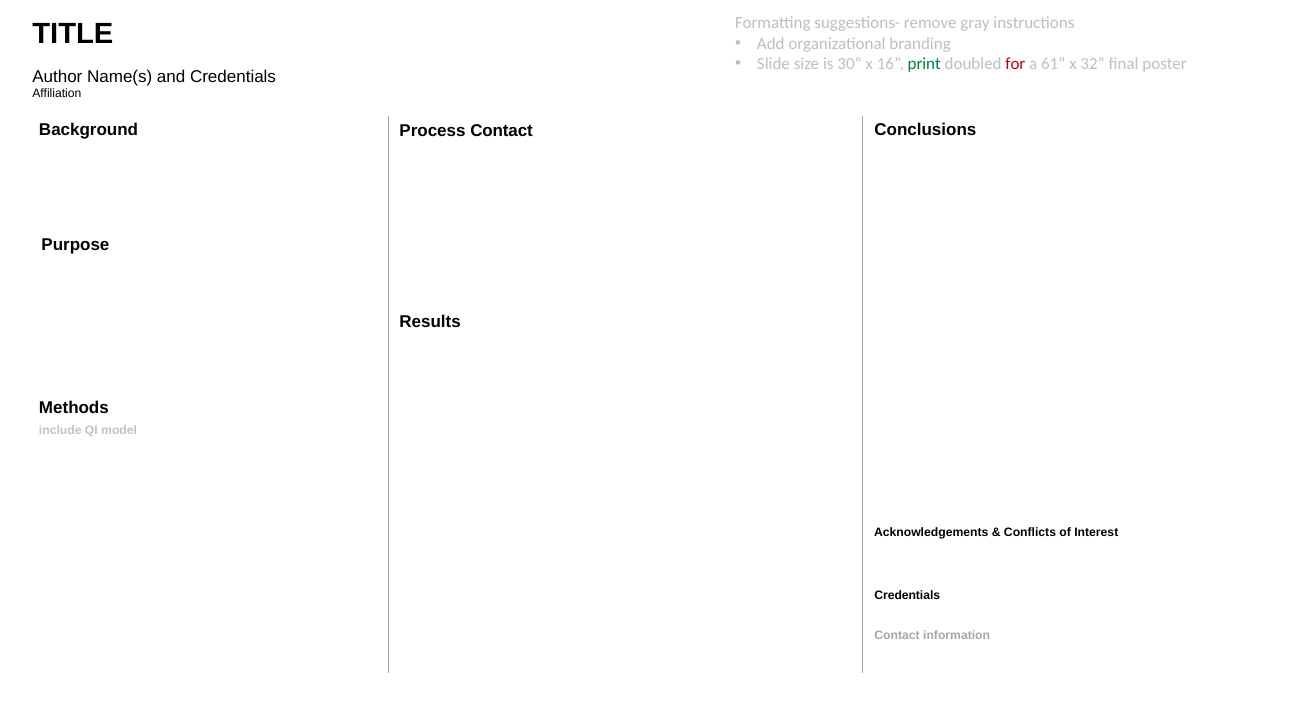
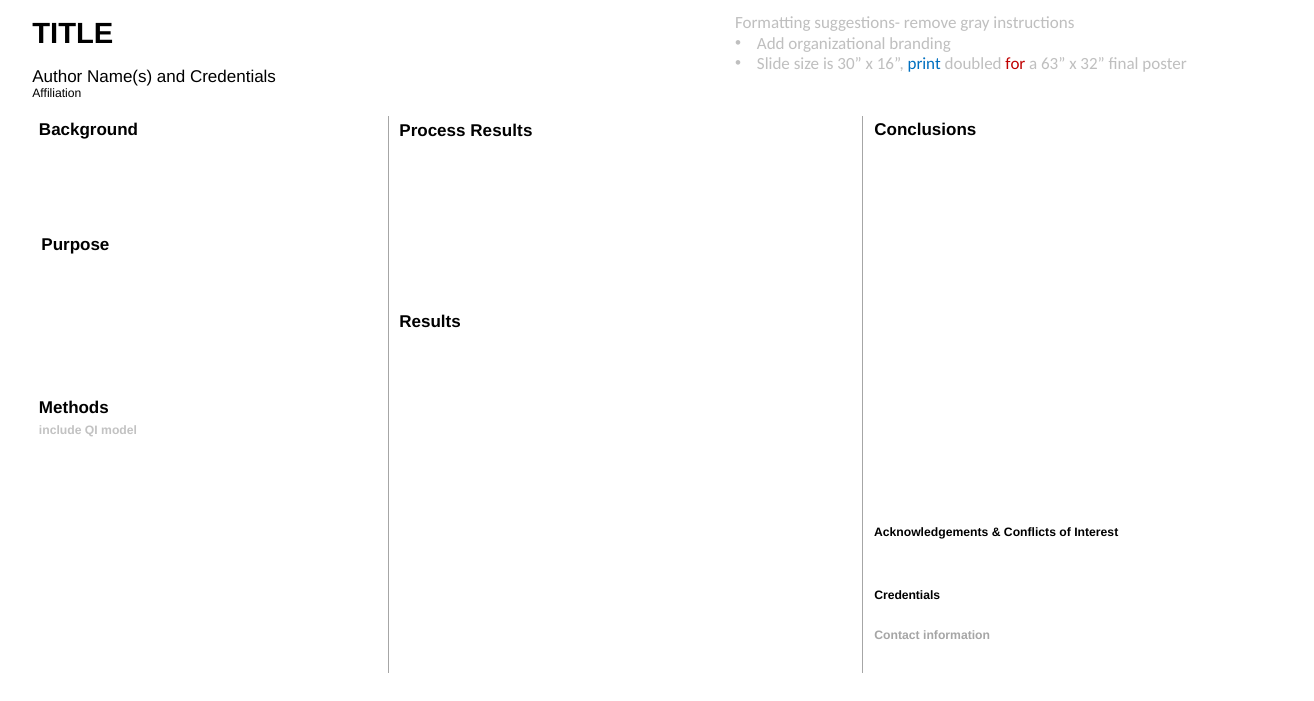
print colour: green -> blue (924, 64)
61: 61 -> 63 (1053, 64)
Process Contact: Contact -> Results (501, 131)
